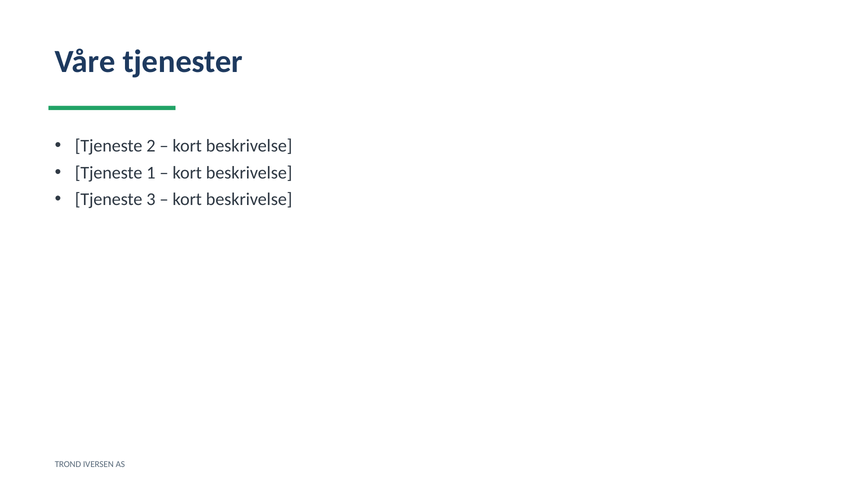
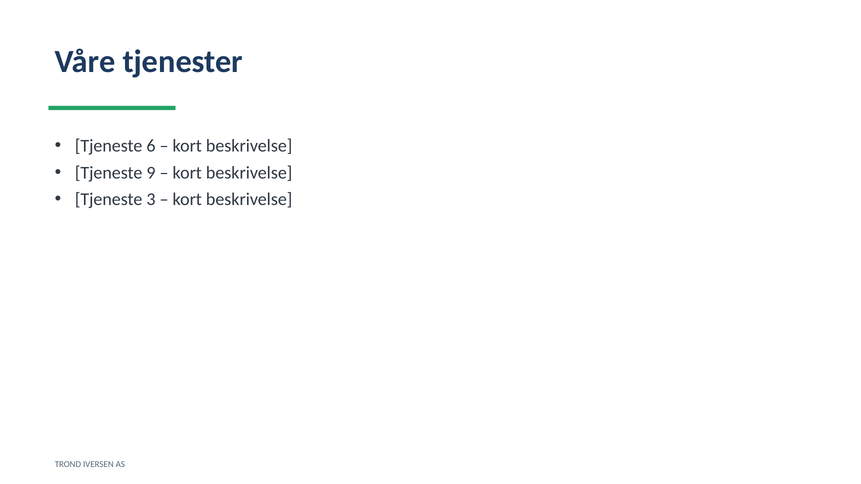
2: 2 -> 6 (151, 146)
1: 1 -> 9 (151, 173)
